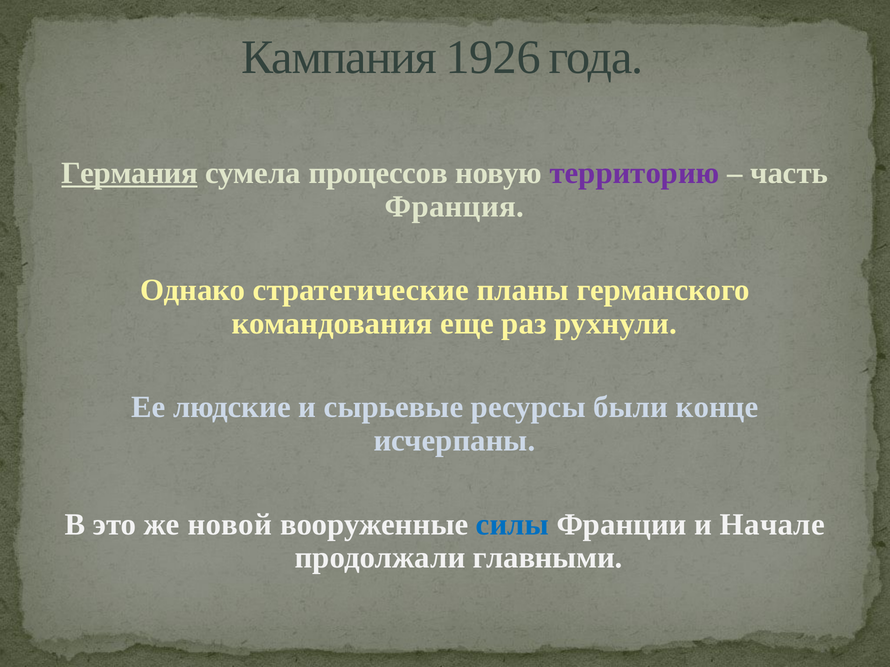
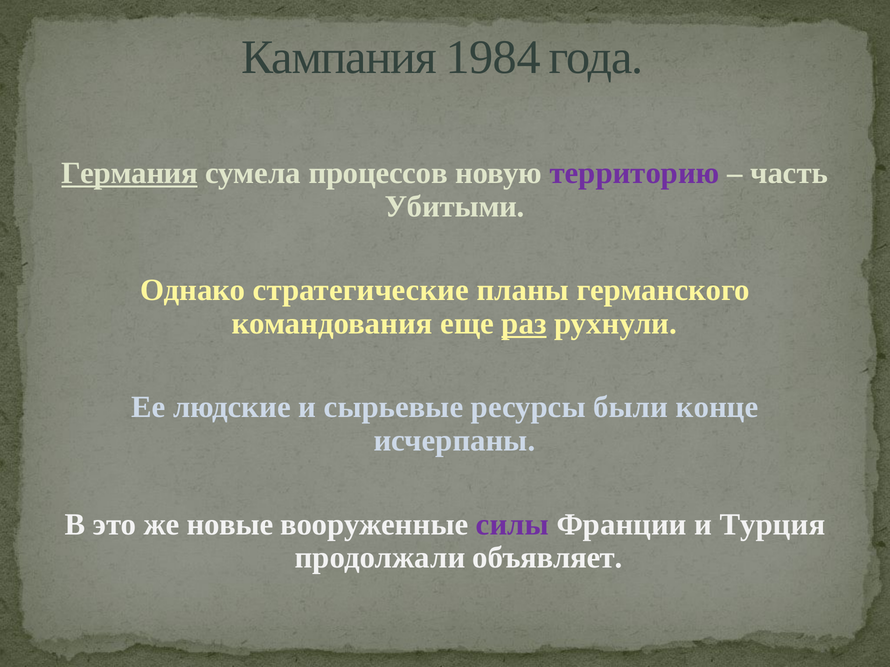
1926: 1926 -> 1984 (493, 57)
Франция: Франция -> Убитыми (455, 207)
раз underline: none -> present (524, 324)
новой: новой -> новые (230, 525)
силы colour: blue -> purple (512, 525)
Начале: Начале -> Турция (773, 525)
главными: главными -> объявляет (547, 558)
